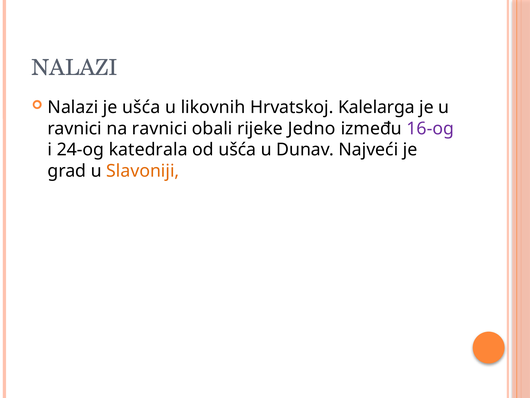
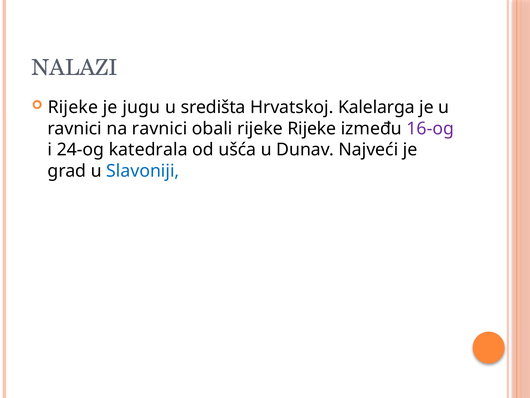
Nalazi: Nalazi -> Rijeke (73, 107)
je ušća: ušća -> jugu (141, 107)
likovnih: likovnih -> središta (213, 107)
rijeke Jedno: Jedno -> Rijeke (312, 128)
Slavoniji colour: orange -> blue (143, 171)
